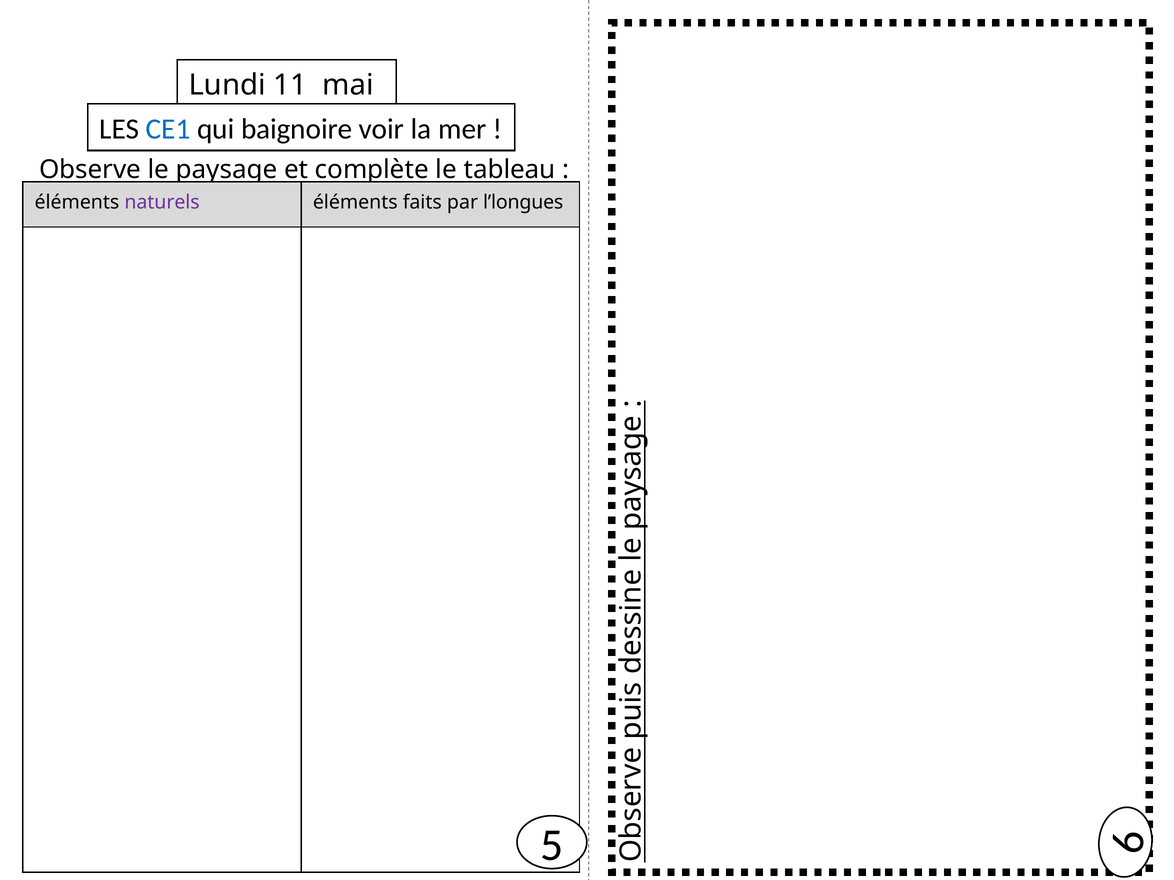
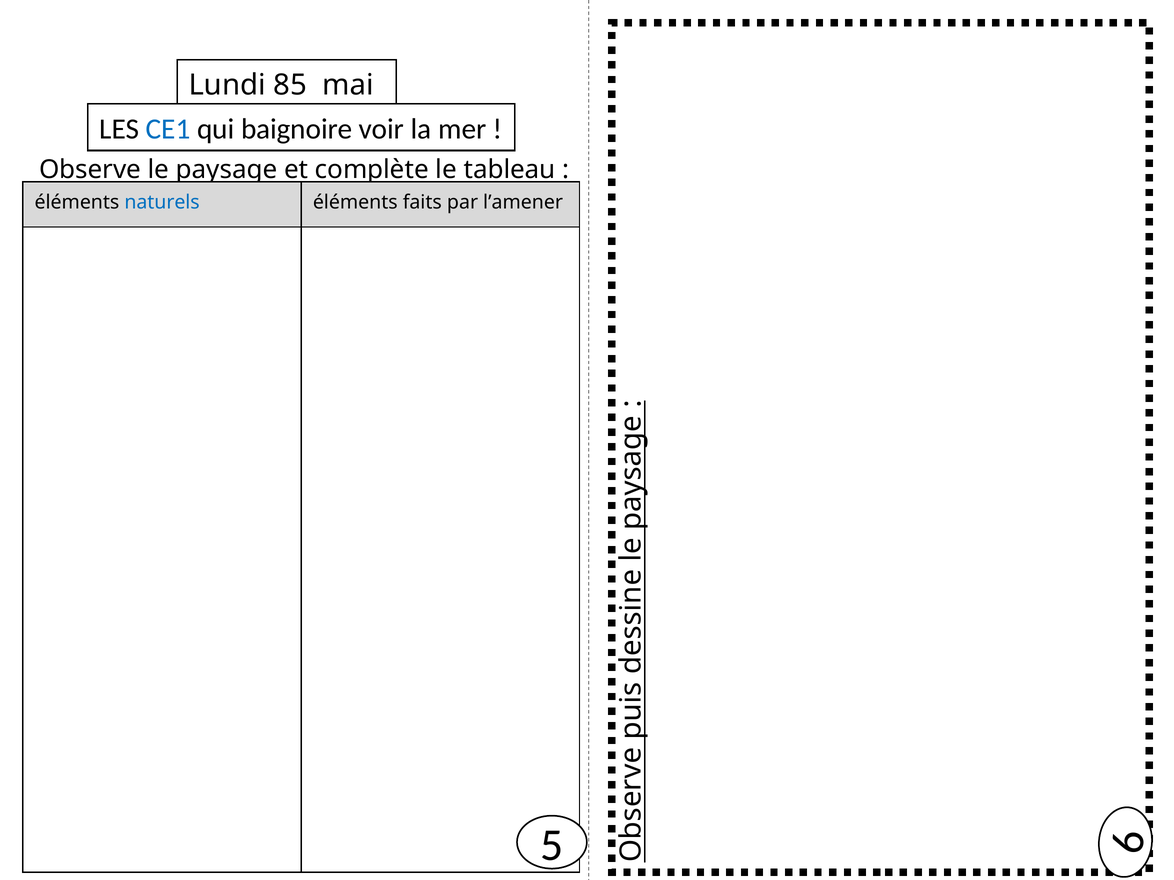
11: 11 -> 85 (290, 85)
naturels colour: purple -> blue (162, 202)
l’longues: l’longues -> l’amener (523, 202)
